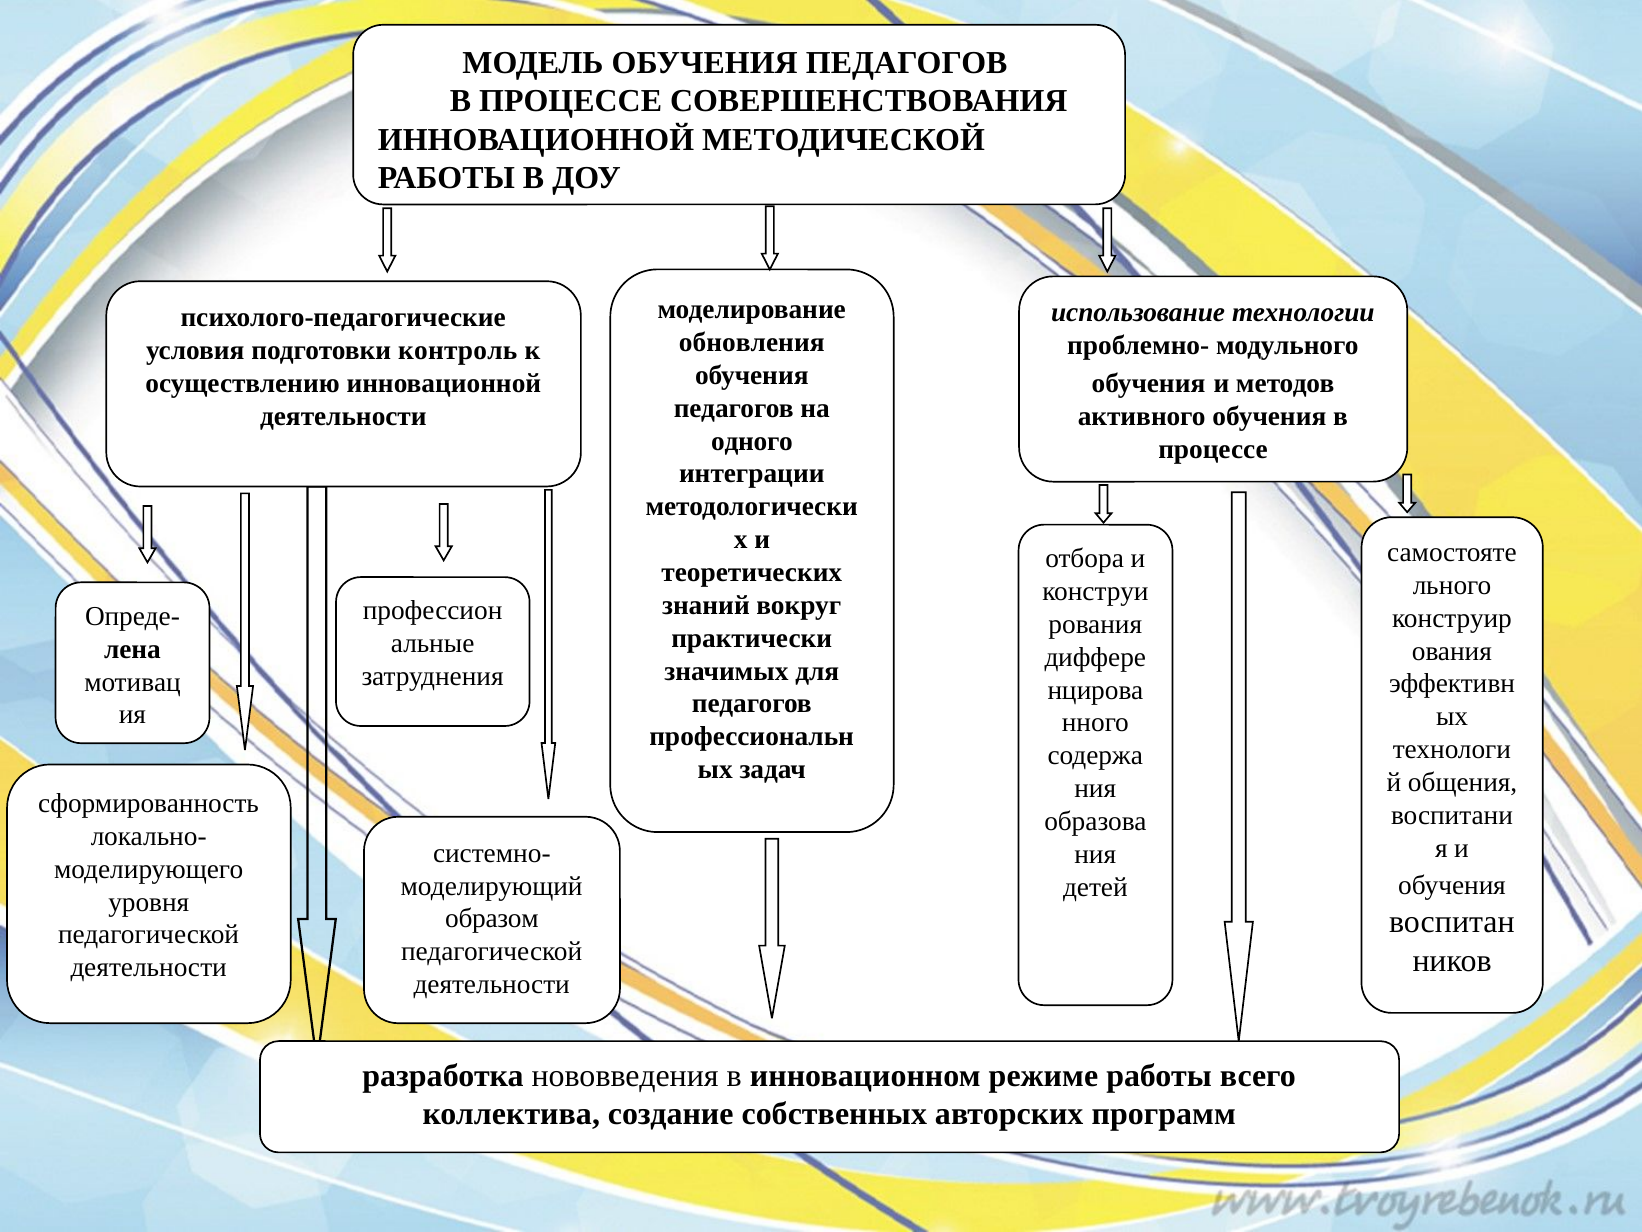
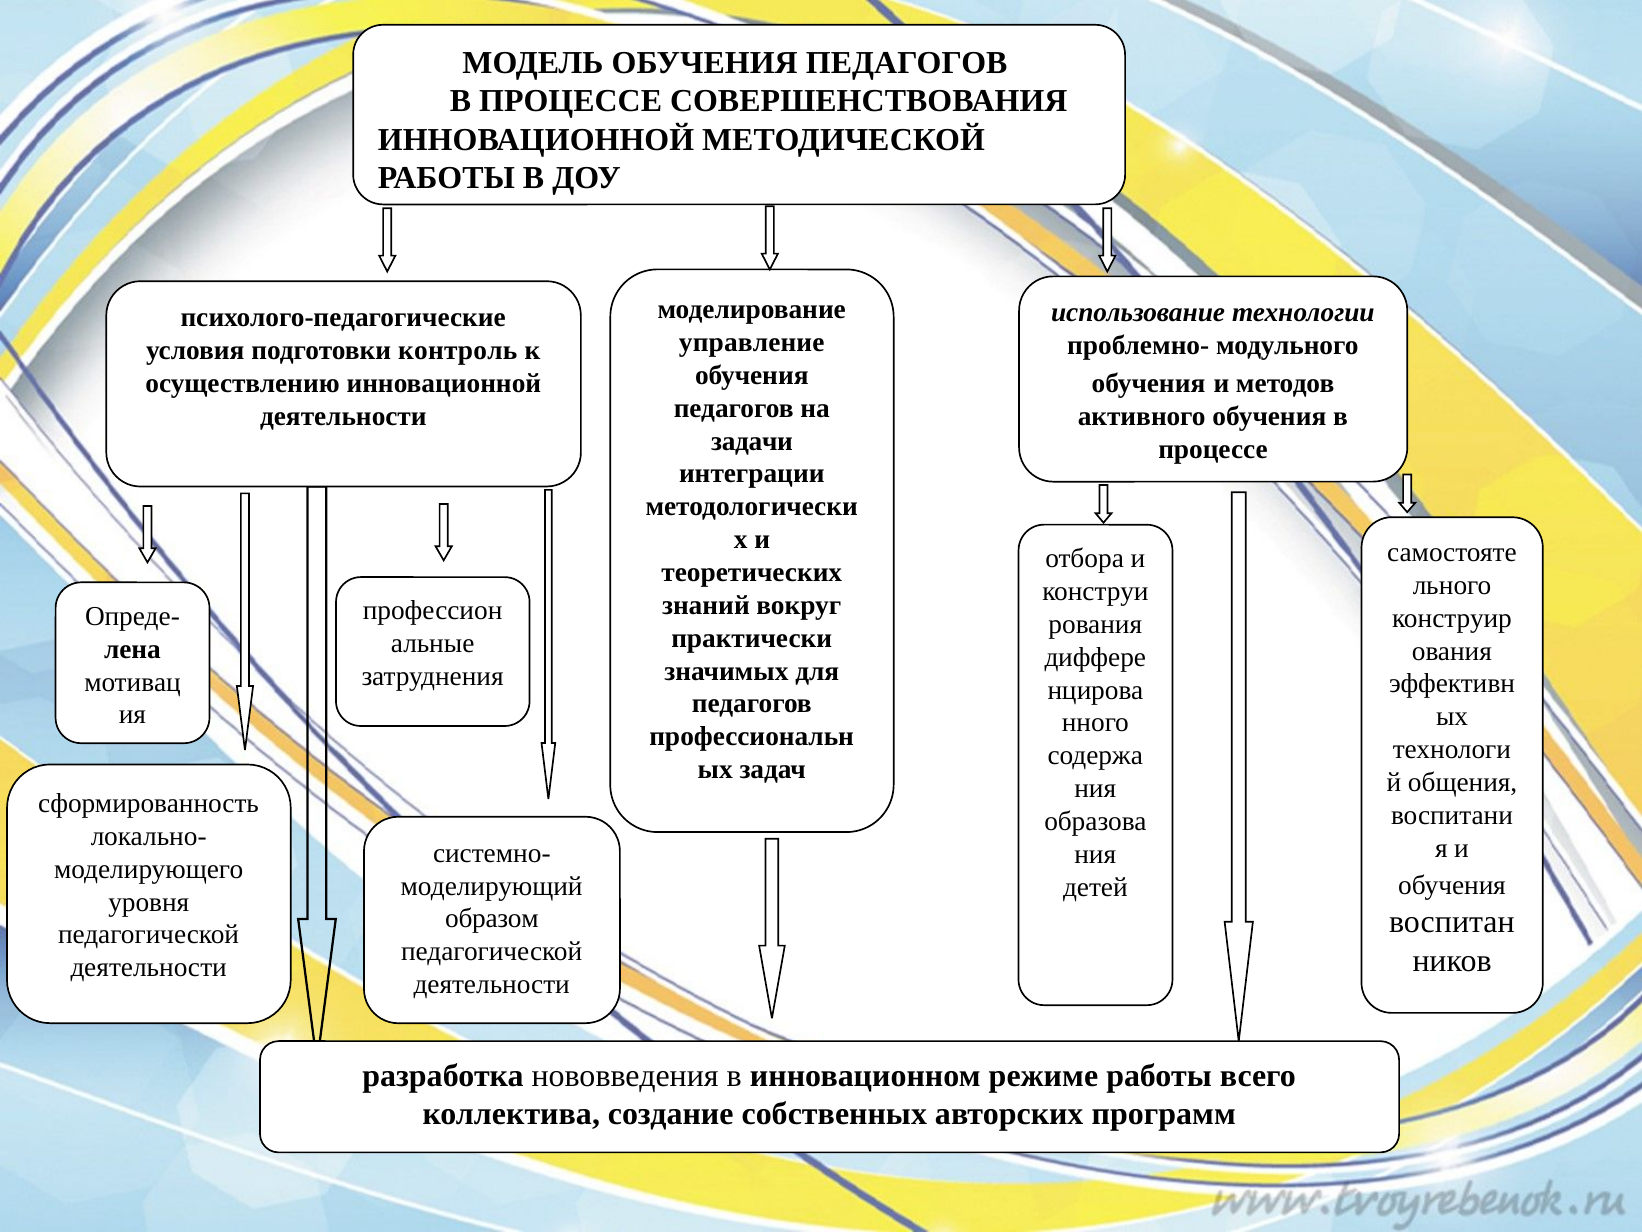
обновления: обновления -> управление (752, 342)
одного: одного -> задачи (752, 441)
